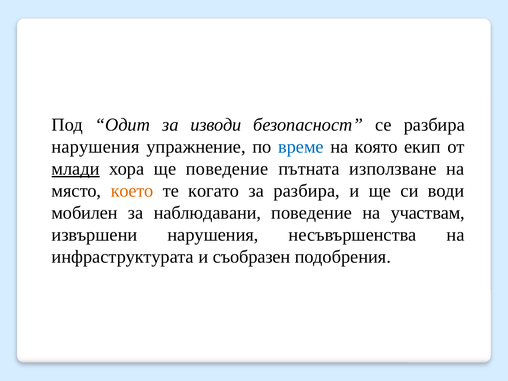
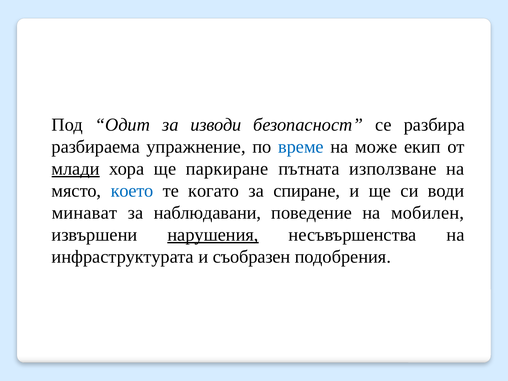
нарушения: нарушения -> разбираема (96, 147)
която: която -> може (376, 147)
ще поведение: поведение -> паркиране (227, 169)
което colour: orange -> blue (132, 191)
за разбира: разбира -> спиране (307, 191)
мобилен: мобилен -> минават (84, 213)
участвам: участвам -> мобилен (428, 213)
нарушения underline: none -> present (213, 235)
